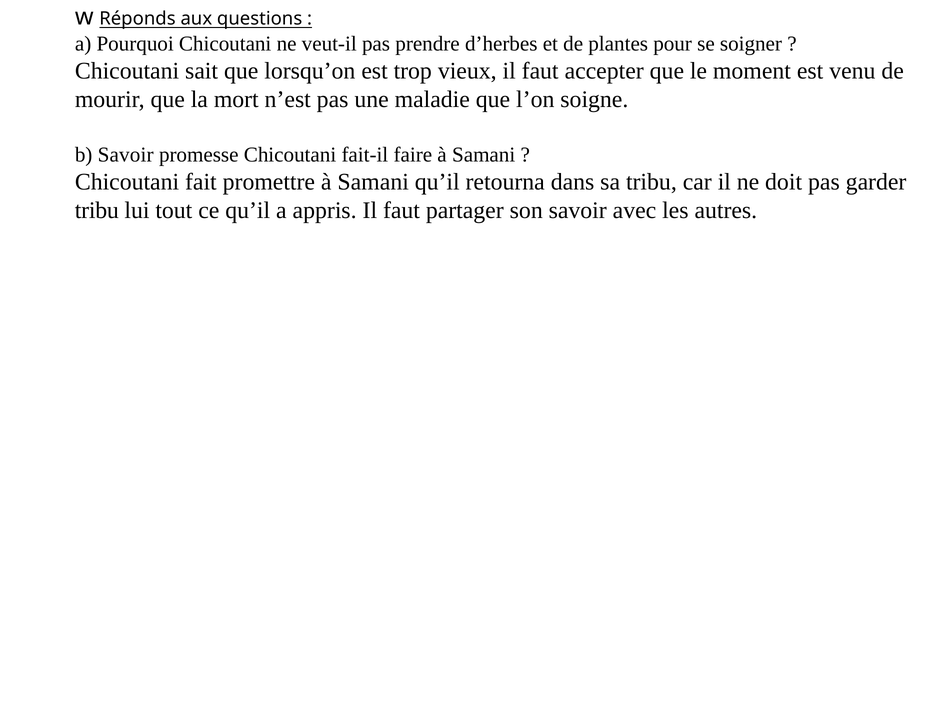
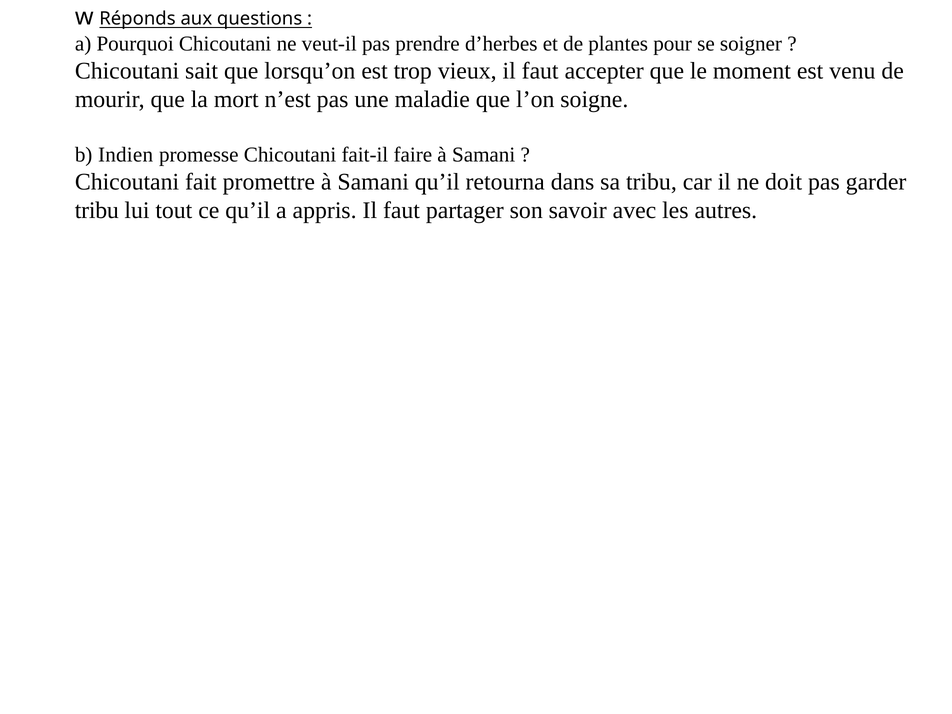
b Savoir: Savoir -> Indien (126, 155)
